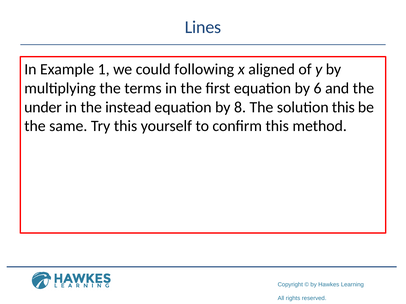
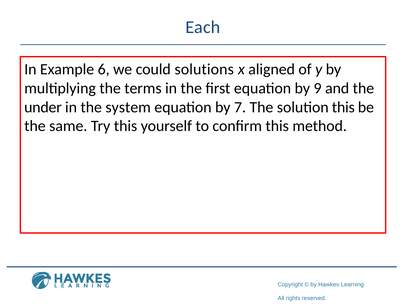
Lines: Lines -> Each (203, 27)
1: 1 -> 6 (104, 69)
following: following -> solutions (204, 69)
6: 6 -> 9 (318, 88)
instead: instead -> system (128, 107)
8: 8 -> 7 (240, 107)
